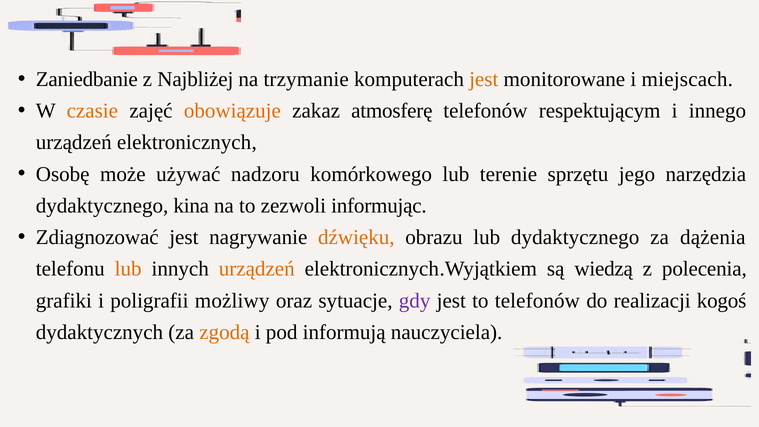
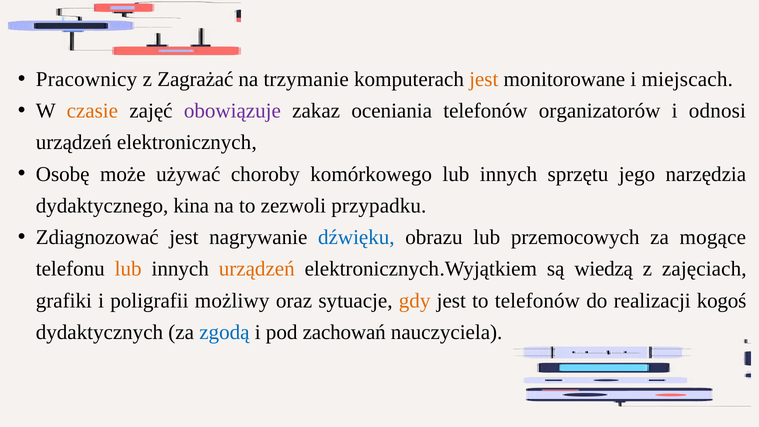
Zaniedbanie: Zaniedbanie -> Pracownicy (87, 79)
Najbliżej: Najbliżej -> Zagrażać (195, 79)
obowiązuje colour: orange -> purple (232, 111)
atmosferę: atmosferę -> oceniania (392, 111)
respektującym: respektującym -> organizatorów (600, 111)
innego: innego -> odnosi (717, 111)
nadzoru: nadzoru -> choroby (265, 174)
komórkowego lub terenie: terenie -> innych (508, 174)
informując: informując -> przypadku (379, 206)
dźwięku colour: orange -> blue (356, 237)
lub dydaktycznego: dydaktycznego -> przemocowych (575, 237)
dążenia: dążenia -> mogące (713, 237)
polecenia: polecenia -> zajęciach (704, 269)
gdy colour: purple -> orange (415, 301)
zgodą colour: orange -> blue (224, 332)
informują: informują -> zachowań (344, 332)
